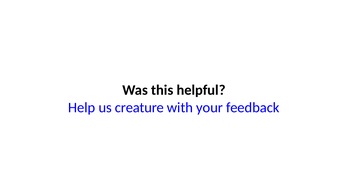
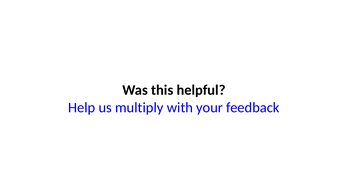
creature: creature -> multiply (139, 107)
